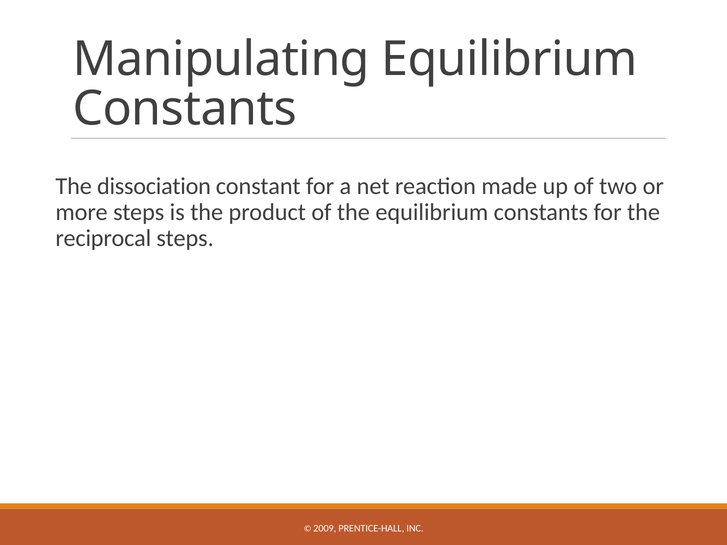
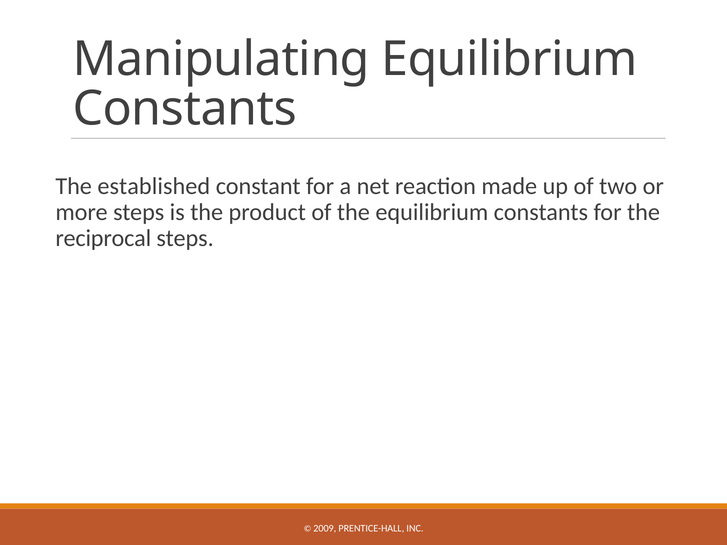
dissociation: dissociation -> established (154, 186)
